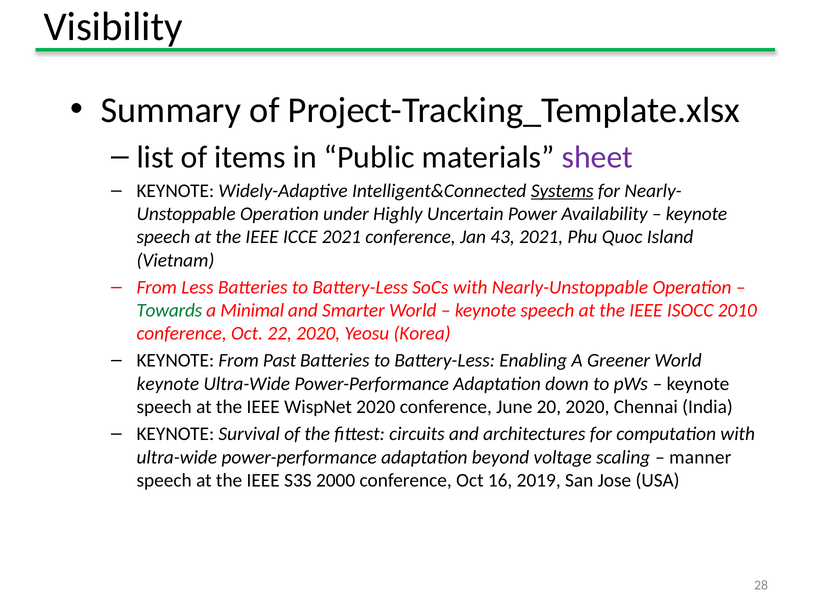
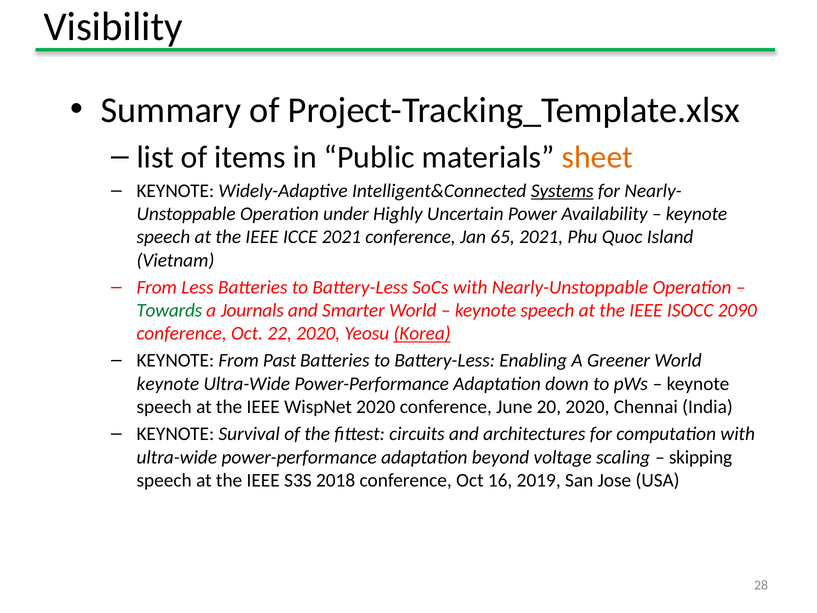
sheet colour: purple -> orange (597, 157)
43: 43 -> 65 (503, 237)
Minimal: Minimal -> Journals (252, 310)
2010: 2010 -> 2090 (737, 310)
Korea underline: none -> present (422, 333)
manner: manner -> skipping (701, 457)
2000: 2000 -> 2018 (336, 480)
